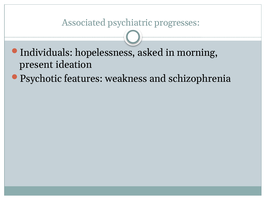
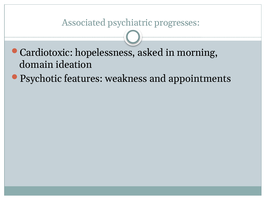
Individuals: Individuals -> Cardiotoxic (46, 52)
present: present -> domain (36, 64)
schizophrenia: schizophrenia -> appointments (200, 78)
